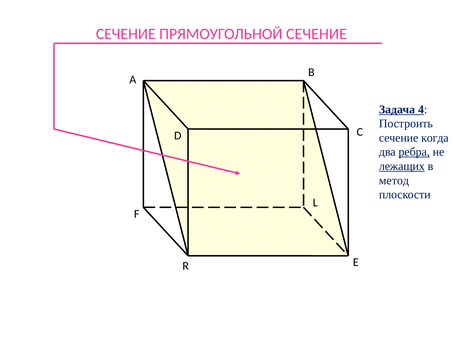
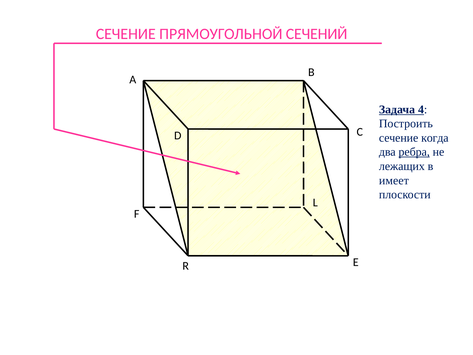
ПРЯМОУГОЛЬНОЙ СЕЧЕНИЕ: СЕЧЕНИЕ -> СЕЧЕНИЙ (317, 34)
лежащих underline: present -> none (402, 166)
метод: метод -> имеет (394, 180)
